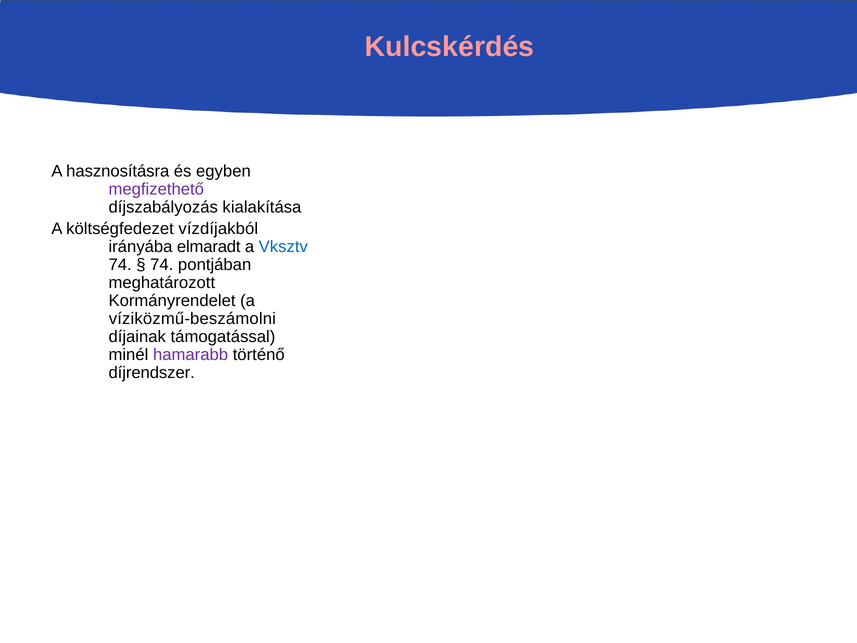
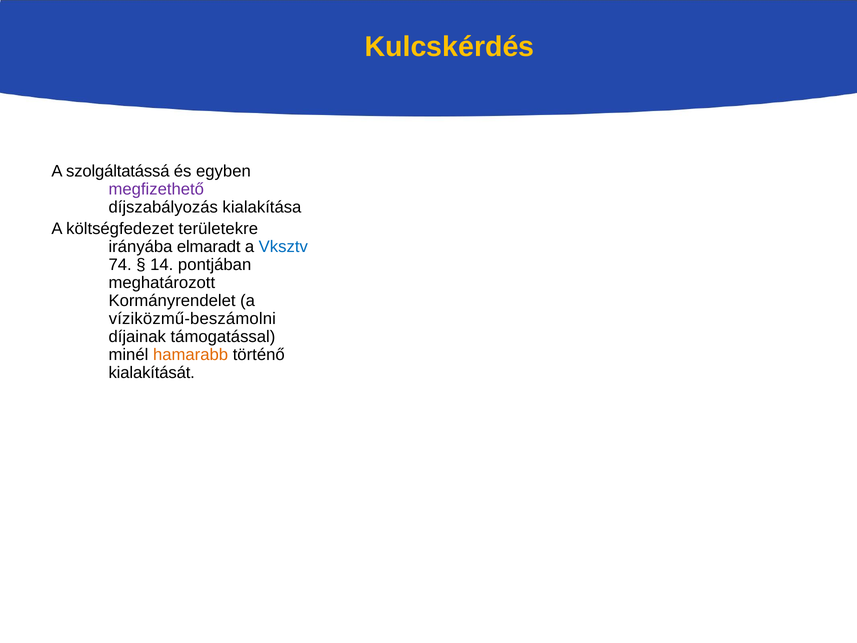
Kulcskérdés colour: pink -> yellow (449, 47)
hasznosításra: hasznosításra -> szolgáltatássá (118, 171)
vízdíjakból: vízdíjakból -> területekre (218, 228)
74: 74 -> 14 (162, 264)
hamarabb colour: purple -> orange (191, 355)
díjrendszer: díjrendszer -> kialakítását (152, 373)
